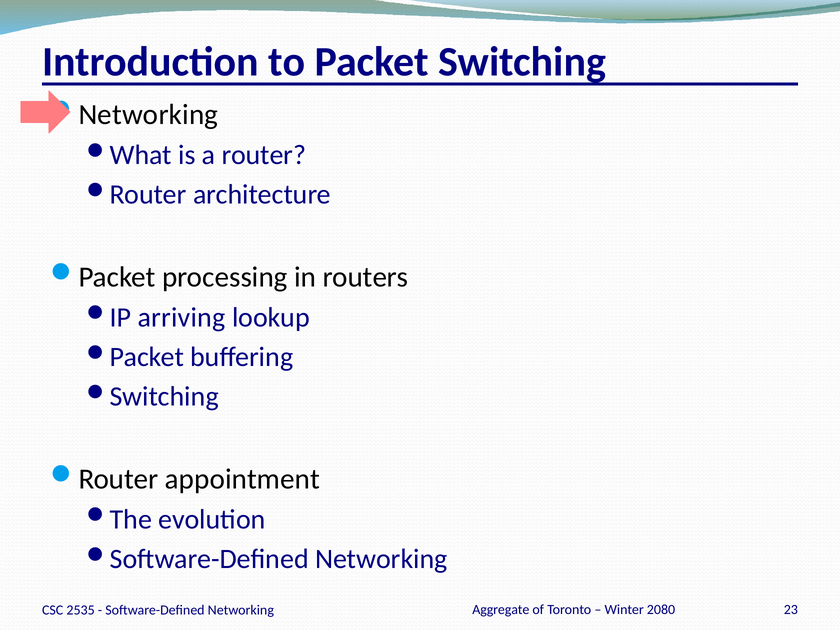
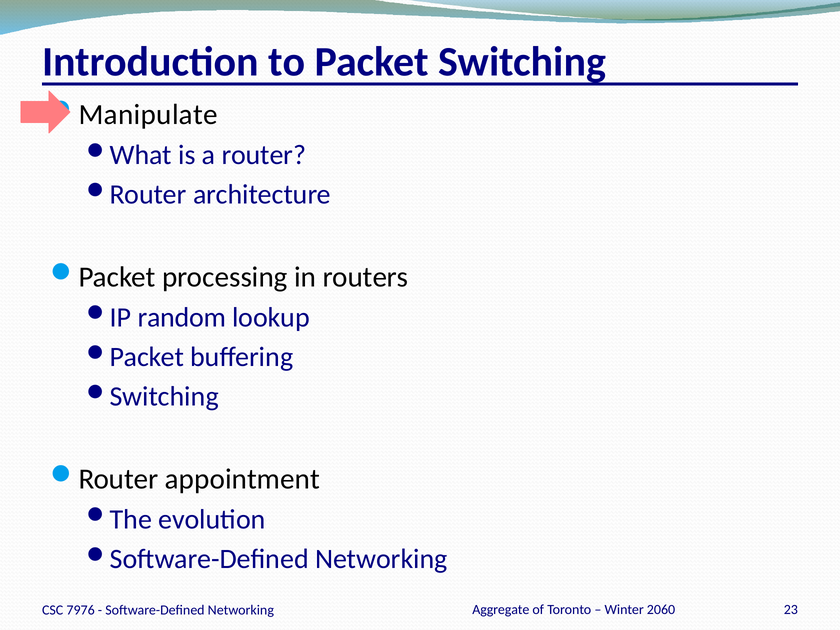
Networking: Networking -> Manipulate (148, 115)
arriving: arriving -> random (182, 317)
2080: 2080 -> 2060 (661, 610)
2535: 2535 -> 7976 (81, 610)
